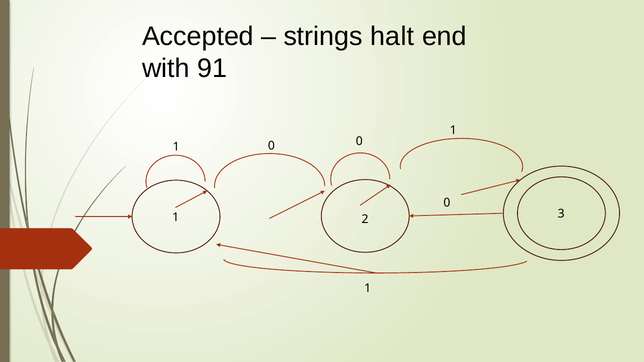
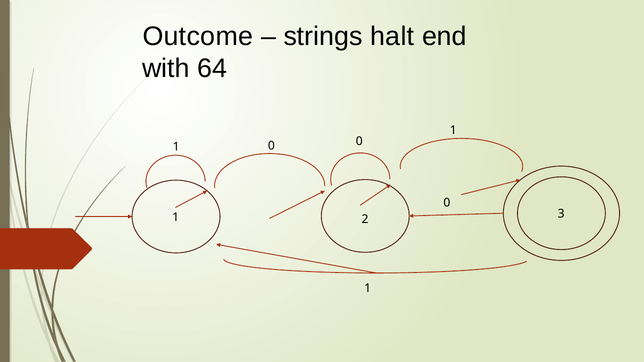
Accepted: Accepted -> Outcome (198, 36)
91: 91 -> 64 (212, 68)
